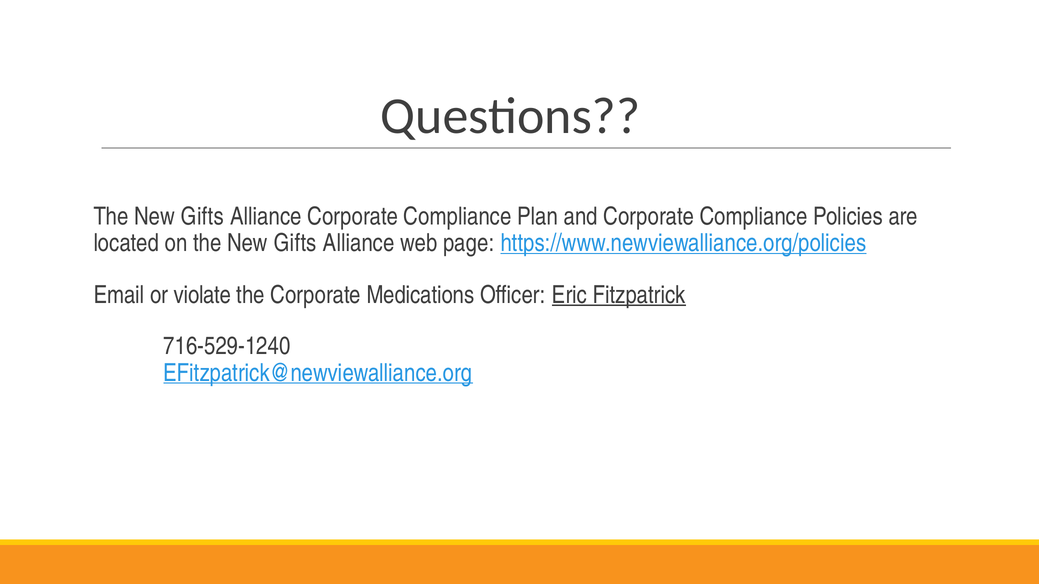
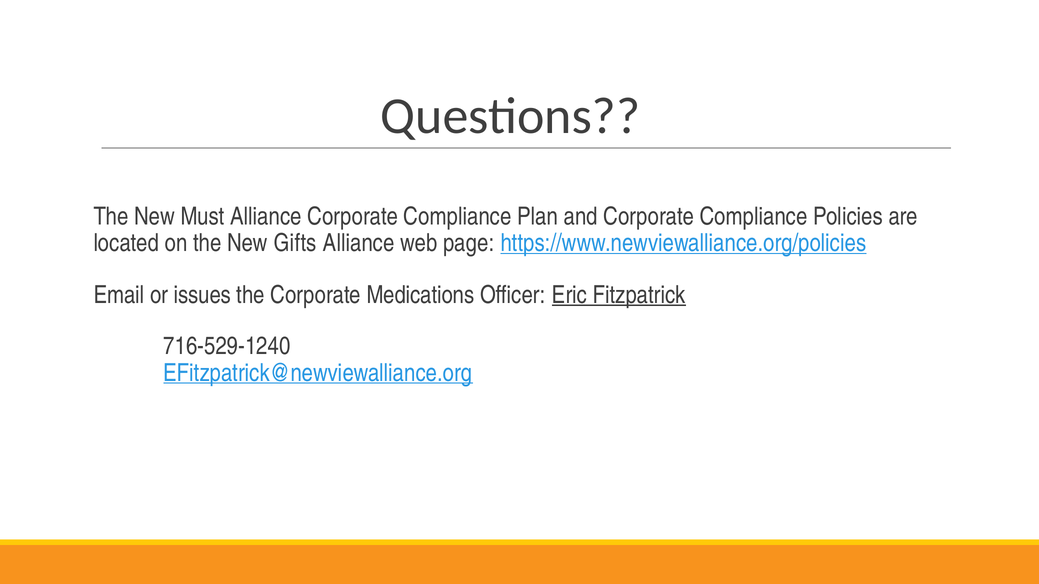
Gifts: Gifts -> Must (203, 217)
violate: violate -> issues (202, 295)
